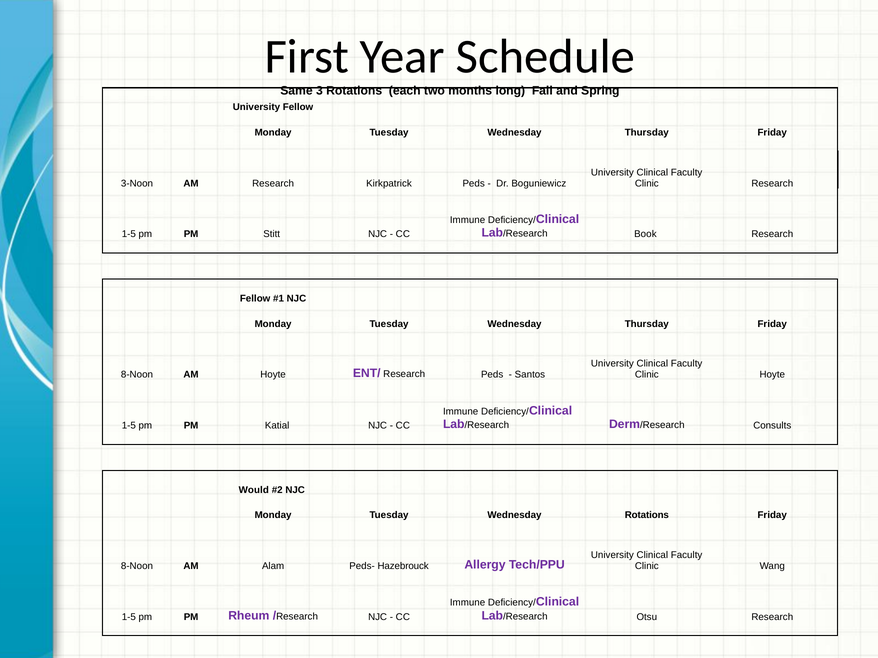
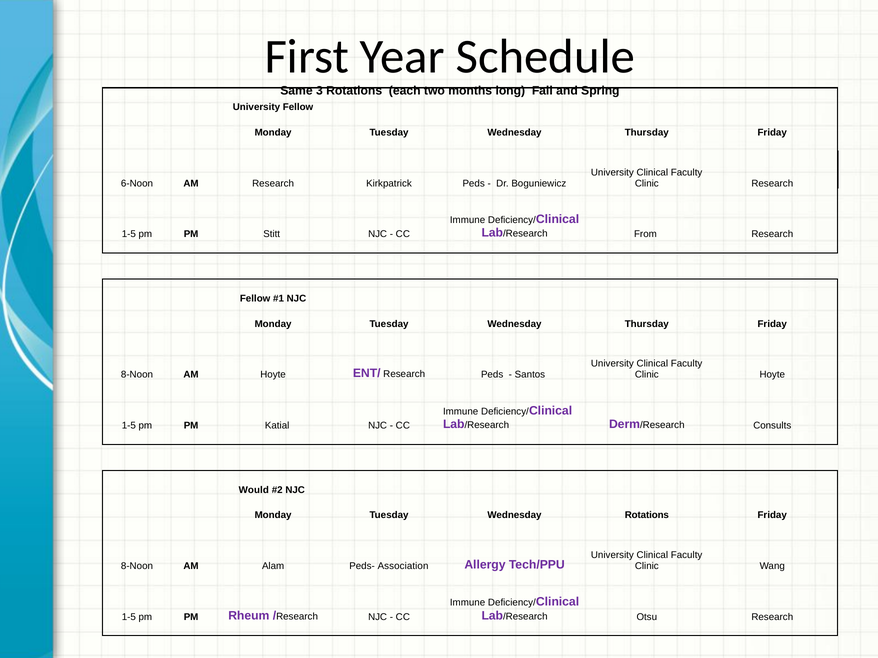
3-Noon: 3-Noon -> 6-Noon (137, 184)
Book: Book -> From (645, 234)
Hazebrouck: Hazebrouck -> Association (403, 567)
